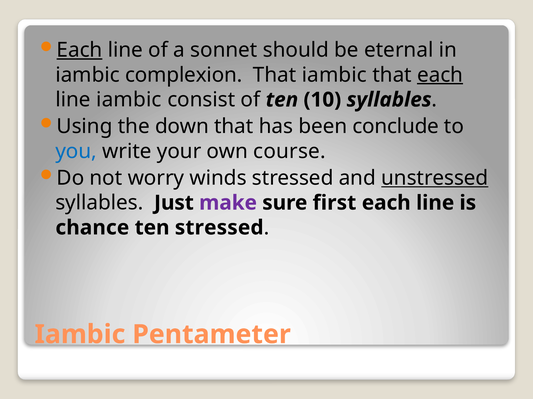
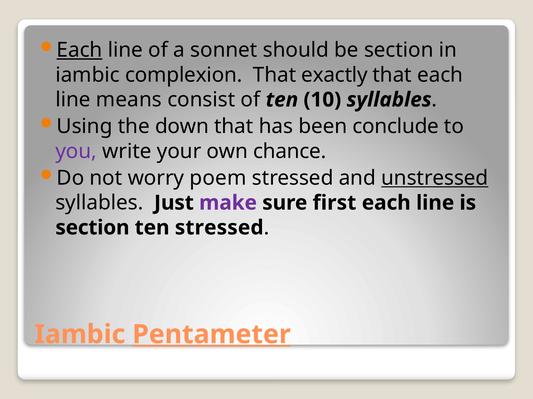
be eternal: eternal -> section (399, 50)
That iambic: iambic -> exactly (334, 75)
each underline: present -> none (440, 75)
line iambic: iambic -> means (129, 100)
you colour: blue -> purple (76, 152)
course: course -> chance (290, 152)
winds: winds -> poem (218, 178)
chance: chance -> section (92, 228)
Pentameter underline: none -> present (212, 335)
